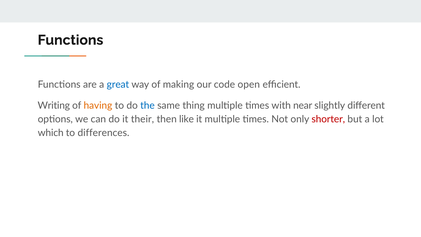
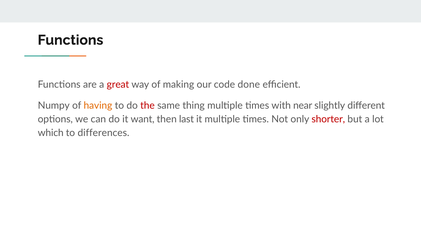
great colour: blue -> red (118, 85)
open: open -> done (249, 85)
Writing: Writing -> Numpy (54, 105)
the colour: blue -> red (147, 105)
their: their -> want (143, 119)
like: like -> last (186, 119)
